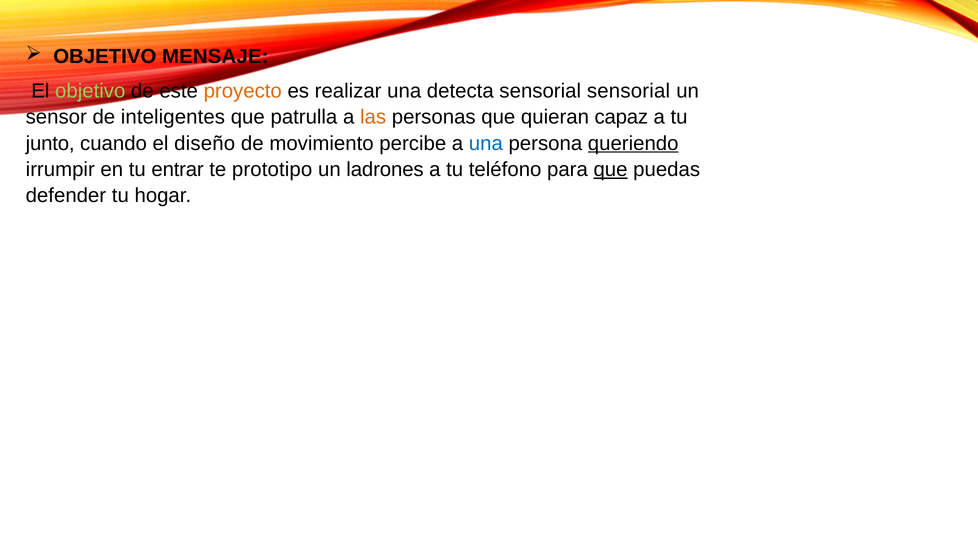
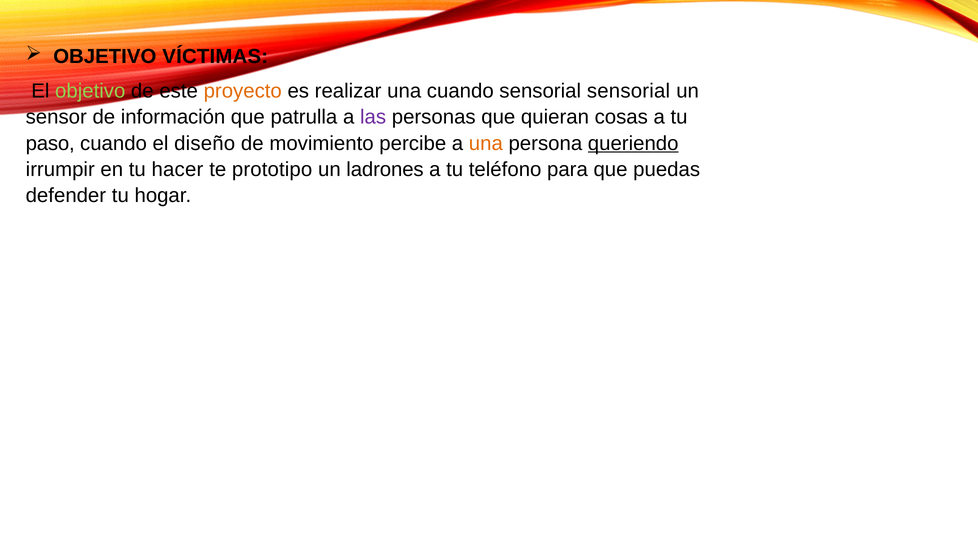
MENSAJE: MENSAJE -> VÍCTIMAS (215, 57)
una detecta: detecta -> cuando (460, 91)
inteligentes: inteligentes -> información (173, 117)
las colour: orange -> purple (373, 117)
capaz: capaz -> cosas (621, 117)
junto: junto -> paso (50, 143)
una colour: blue -> orange (486, 143)
entrar: entrar -> hacer (177, 169)
que underline: present -> none (611, 169)
